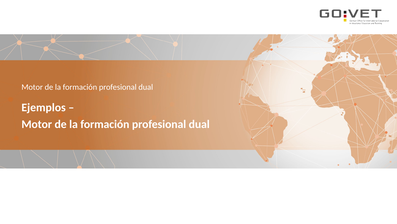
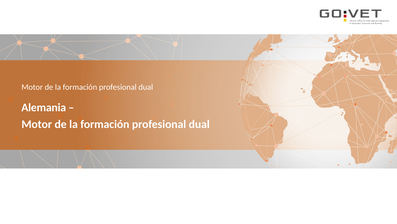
Ejemplos: Ejemplos -> Alemania (44, 107)
